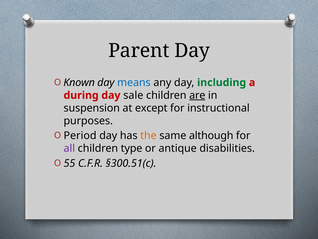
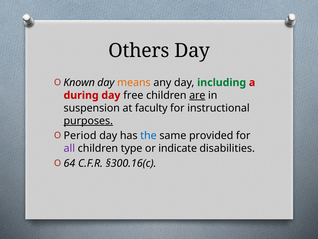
Parent: Parent -> Others (139, 51)
means colour: blue -> orange (134, 82)
sale: sale -> free (133, 95)
except: except -> faculty (151, 108)
purposes underline: none -> present (88, 121)
the colour: orange -> blue (148, 135)
although: although -> provided (211, 135)
antique: antique -> indicate (178, 148)
55: 55 -> 64 (69, 163)
§300.51(c: §300.51(c -> §300.16(c (131, 163)
